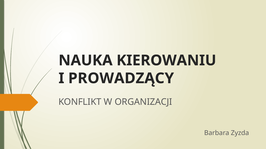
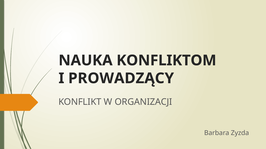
KIEROWANIU: KIEROWANIU -> KONFLIKTOM (166, 61)
